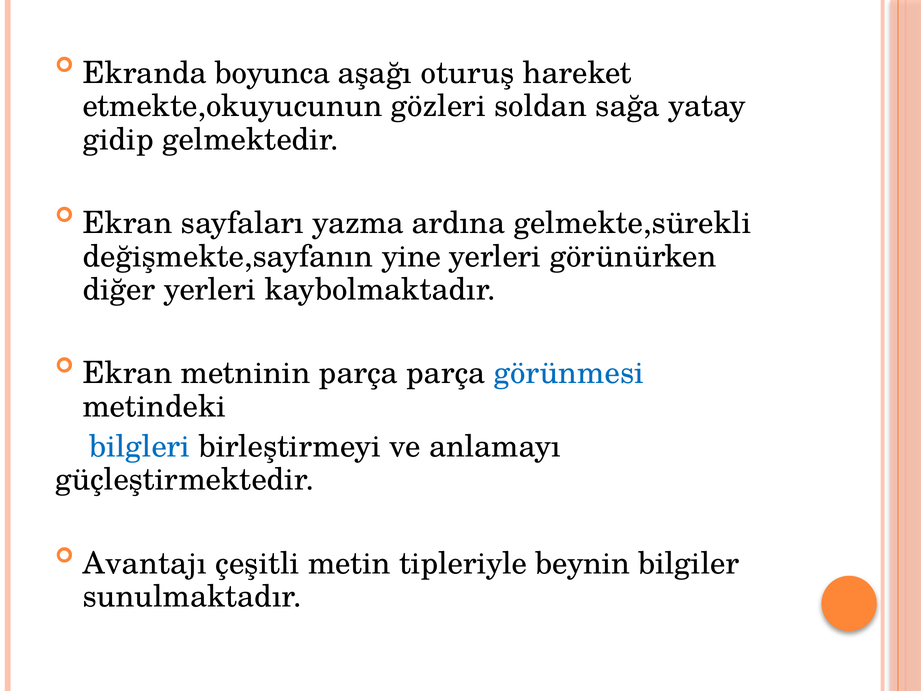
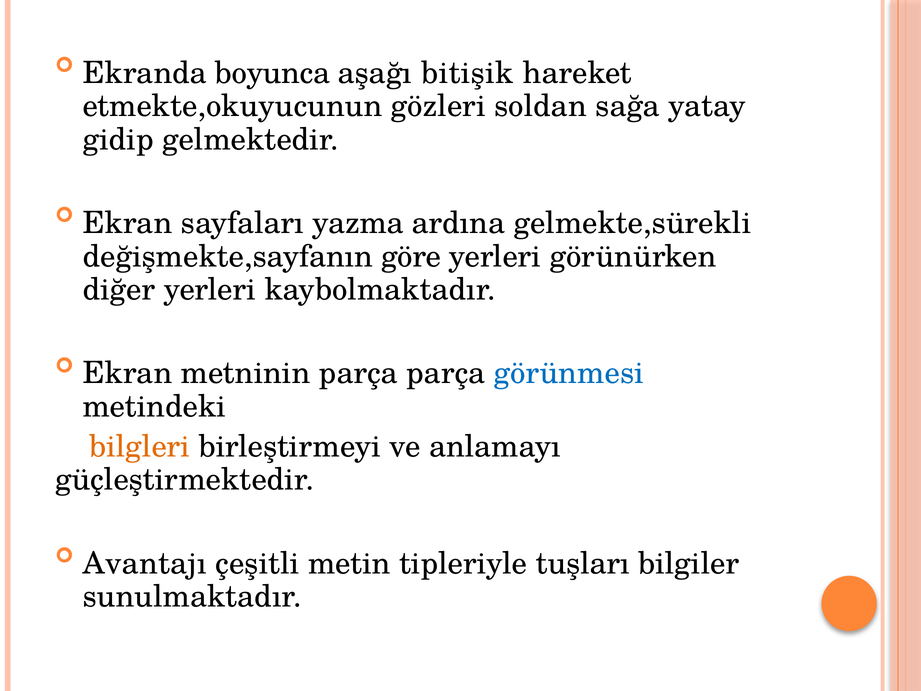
oturuş: oturuş -> bitişik (467, 73)
yine: yine -> göre (411, 256)
bilgleri colour: blue -> orange (140, 446)
beynin: beynin -> tuşları (583, 563)
